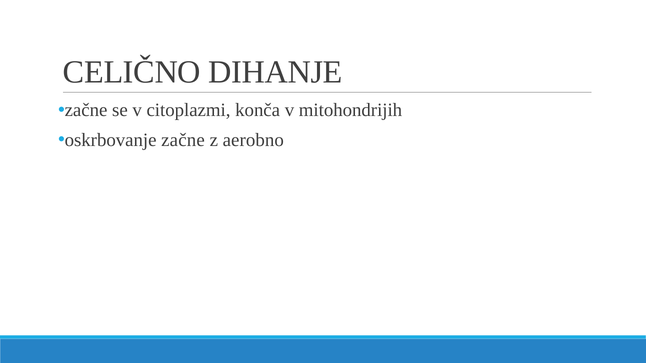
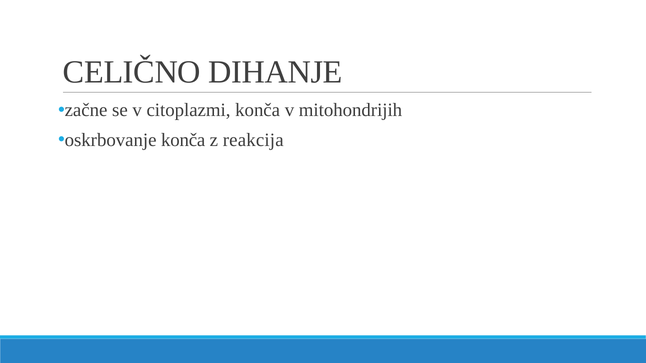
oskrbovanje začne: začne -> konča (183, 140)
aerobno: aerobno -> reakcija (253, 140)
